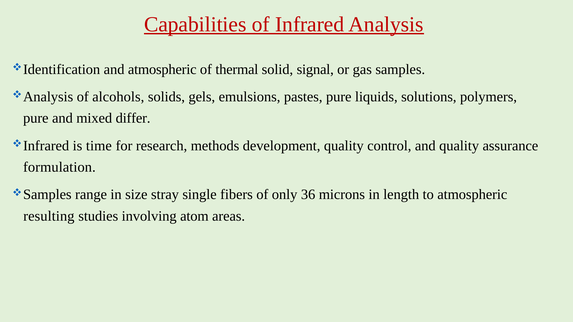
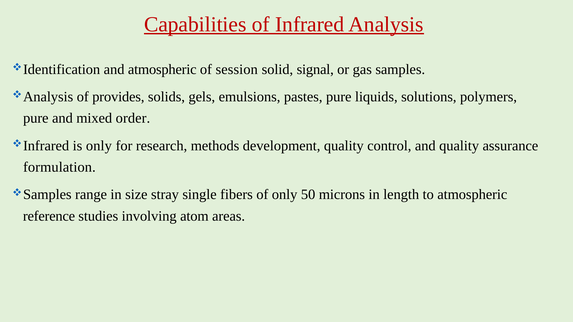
thermal: thermal -> session (237, 69)
alcohols: alcohols -> provides (118, 97)
differ: differ -> order (133, 118)
is time: time -> only (99, 146)
36: 36 -> 50 (308, 195)
resulting: resulting -> reference (49, 216)
